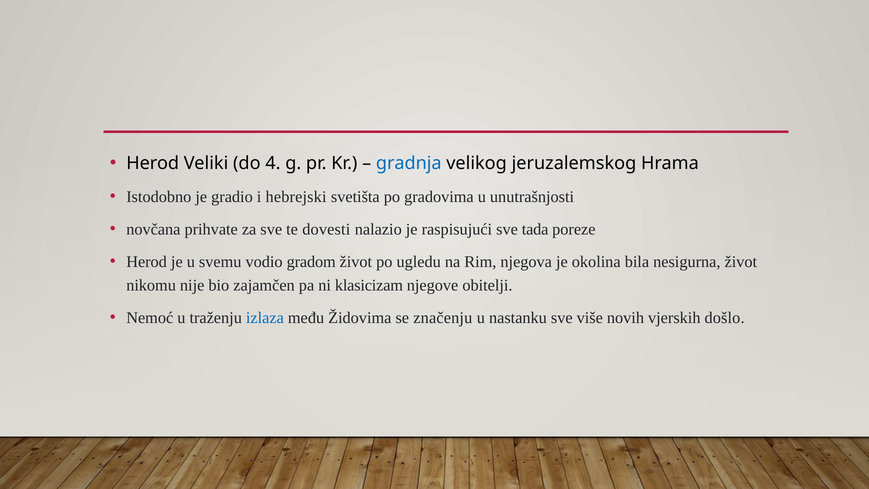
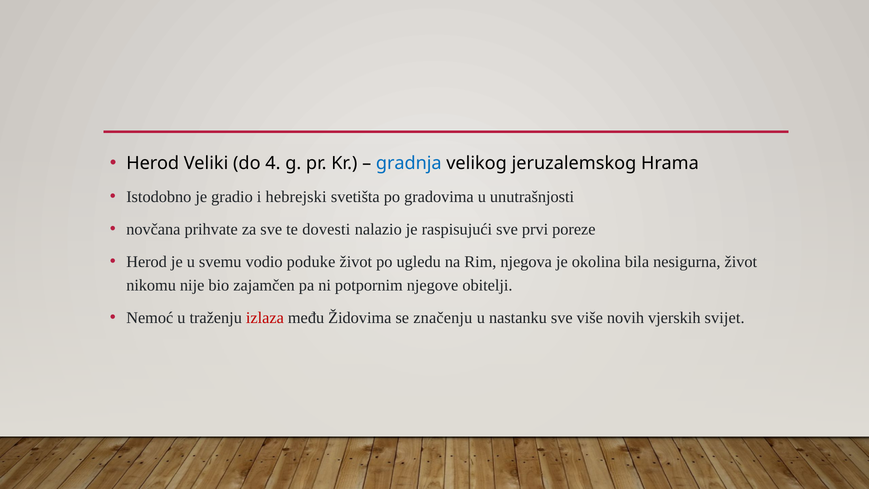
tada: tada -> prvi (535, 229)
gradom: gradom -> poduke (311, 262)
klasicizam: klasicizam -> potpornim (369, 285)
izlaza colour: blue -> red (265, 318)
došlo: došlo -> svijet (725, 318)
